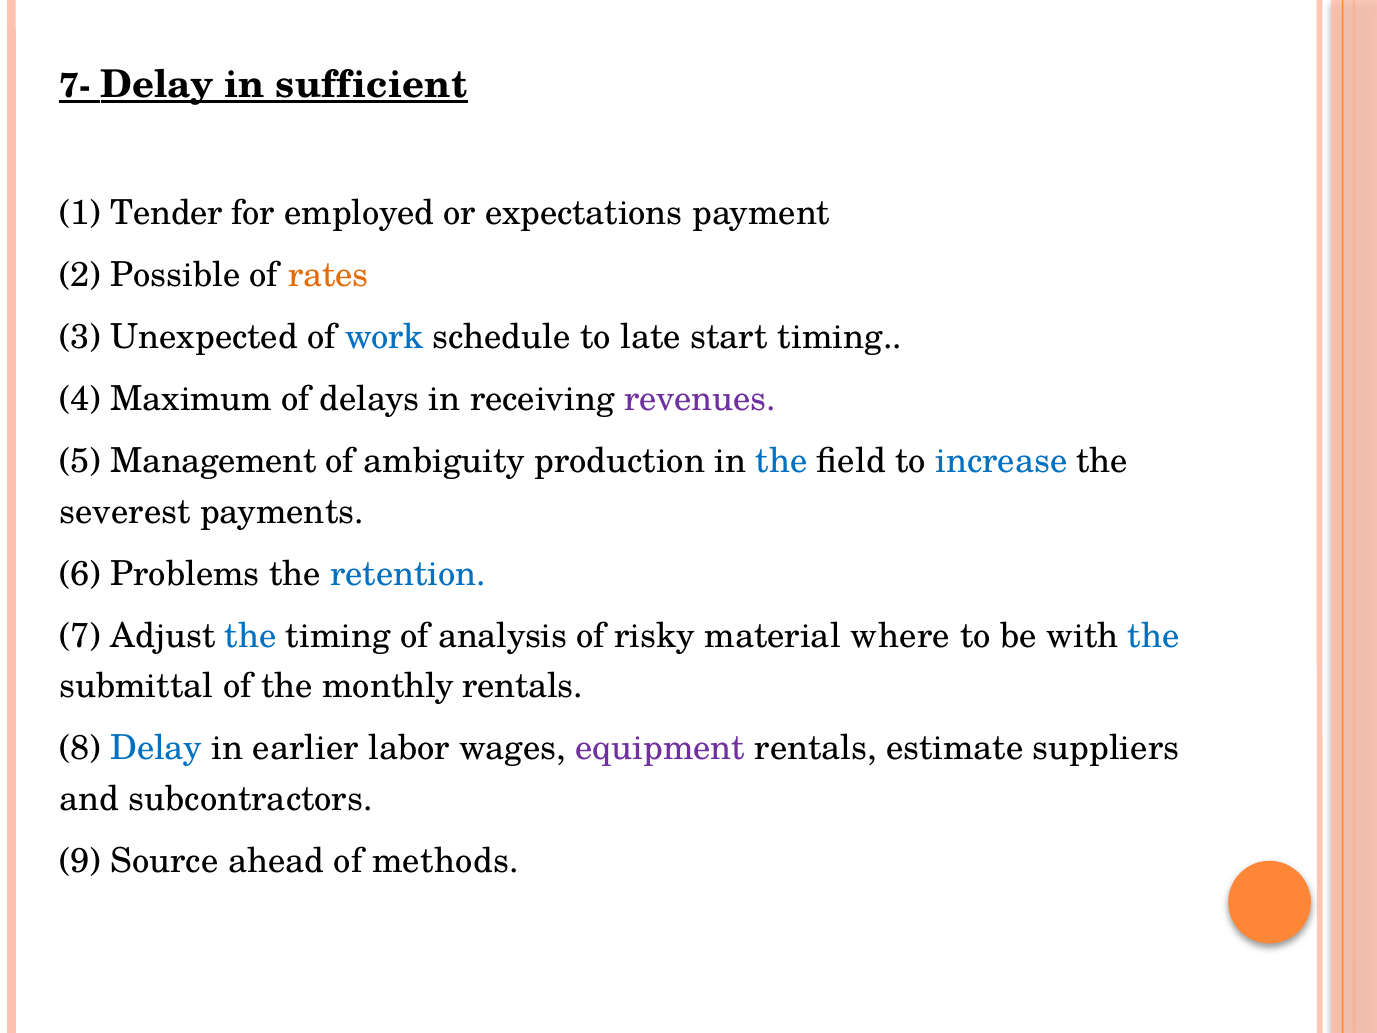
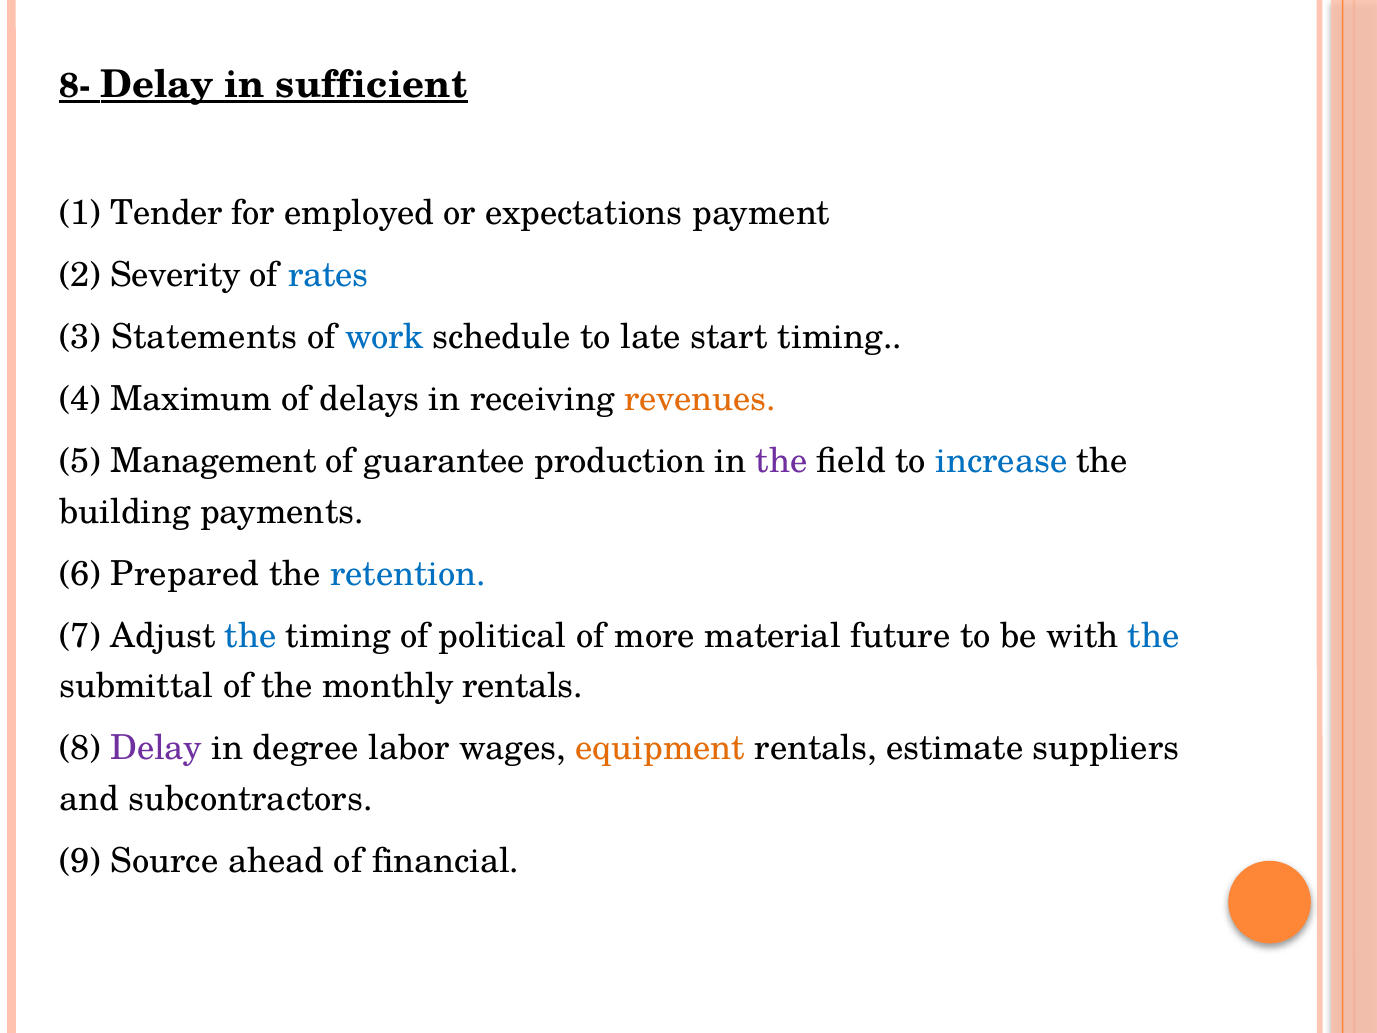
7-: 7- -> 8- (75, 86)
Possible: Possible -> Severity (176, 275)
rates colour: orange -> blue (328, 275)
Unexpected: Unexpected -> Statements (204, 337)
revenues colour: purple -> orange (700, 399)
ambiguity: ambiguity -> guarantee (444, 461)
the colour: blue -> purple (782, 461)
severest: severest -> building (125, 512)
Problems: Problems -> Prepared (185, 574)
analysis: analysis -> political (503, 636)
risky: risky -> more (655, 636)
where: where -> future (901, 636)
Delay colour: blue -> purple (157, 748)
earlier: earlier -> degree (306, 748)
equipment colour: purple -> orange (660, 748)
methods: methods -> financial (446, 861)
